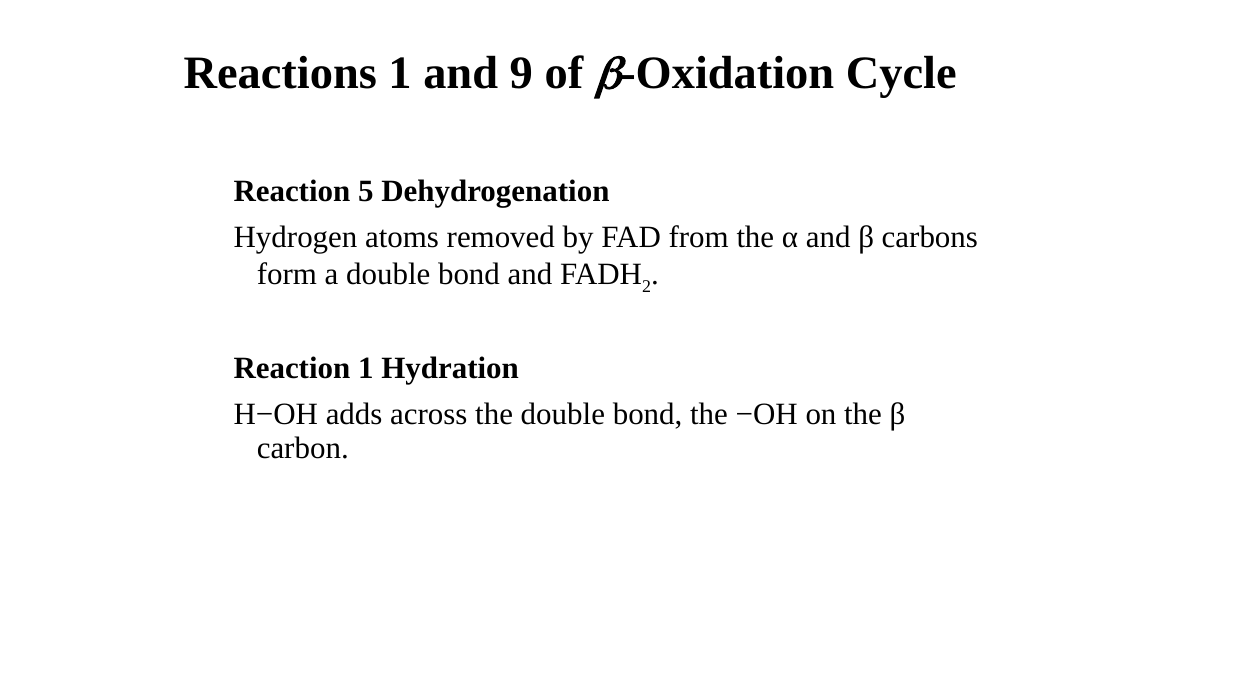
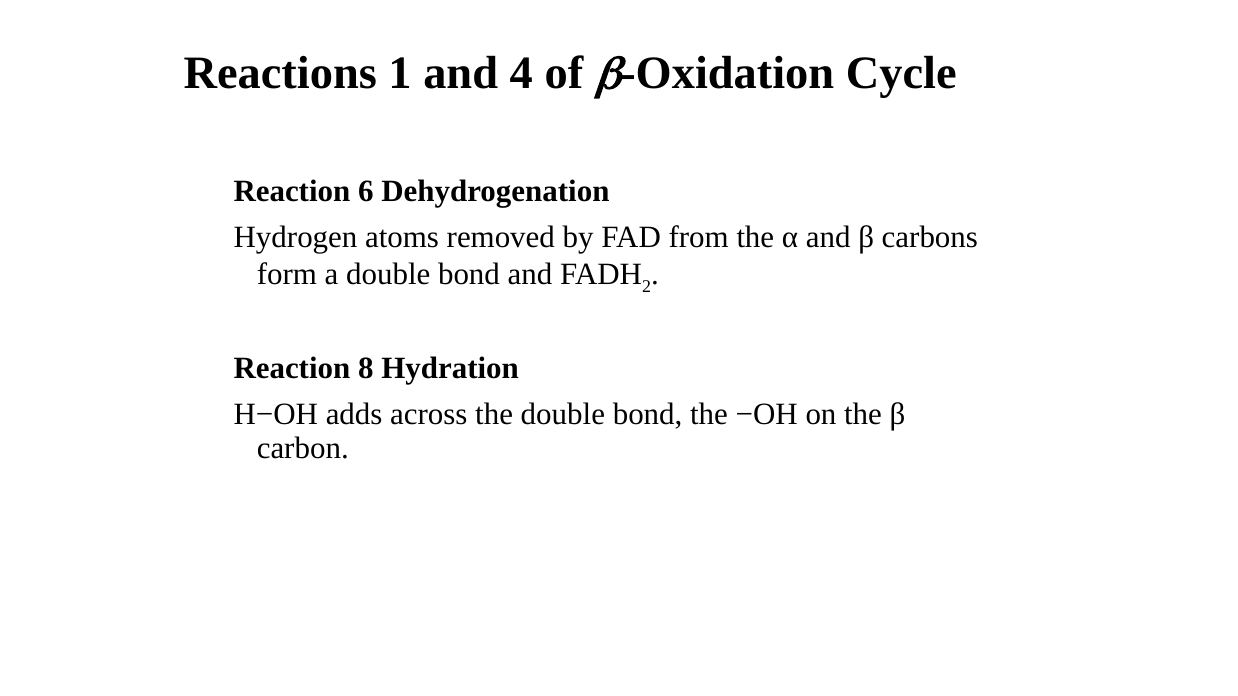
9: 9 -> 4 (521, 73)
5: 5 -> 6 (366, 191)
Reaction 1: 1 -> 8 (366, 368)
